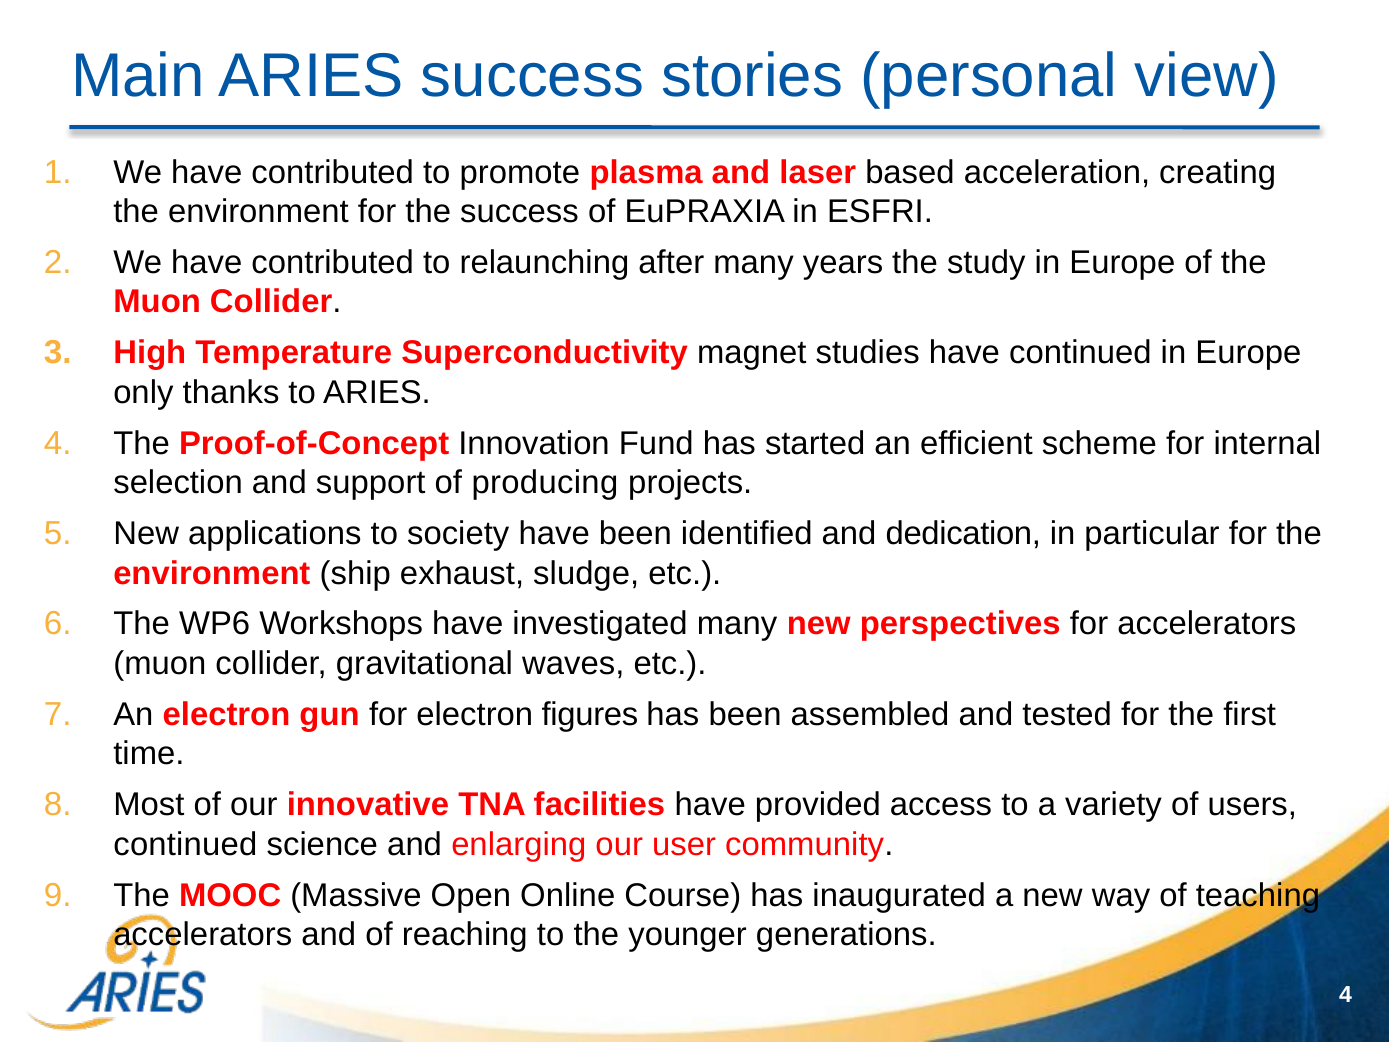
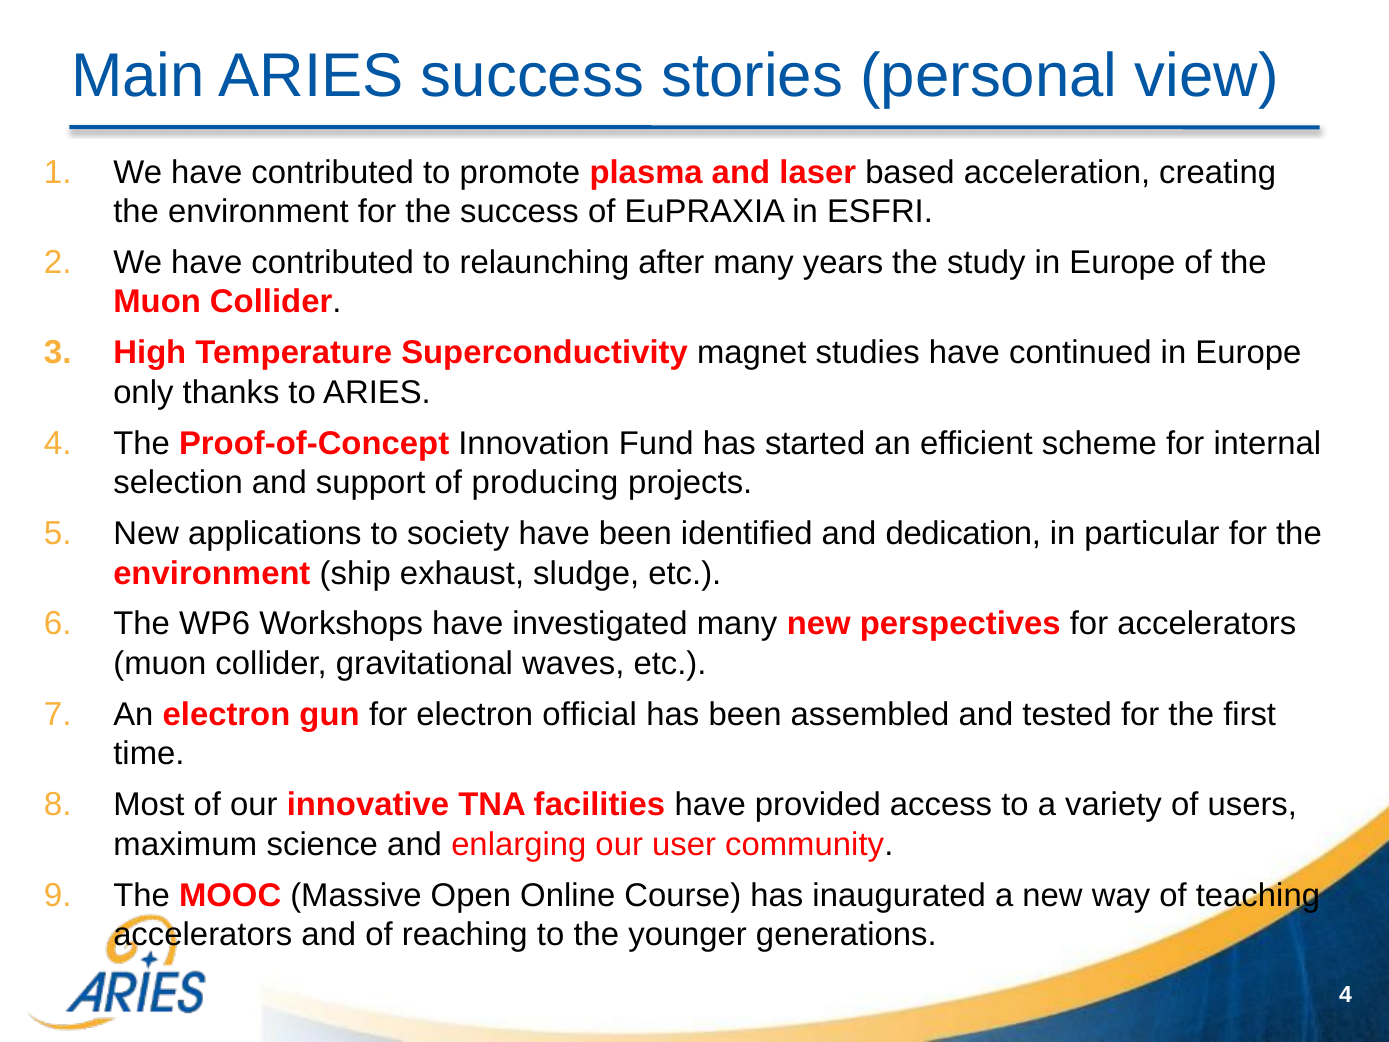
figures: figures -> official (590, 714)
continued: continued -> maximum (185, 844)
